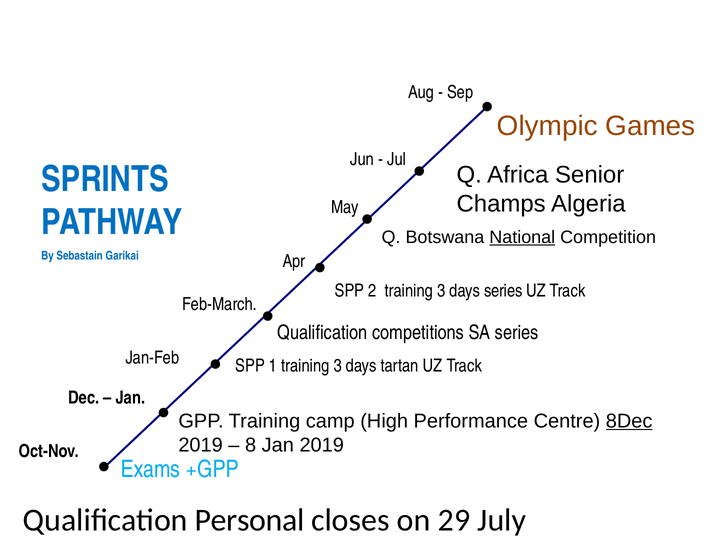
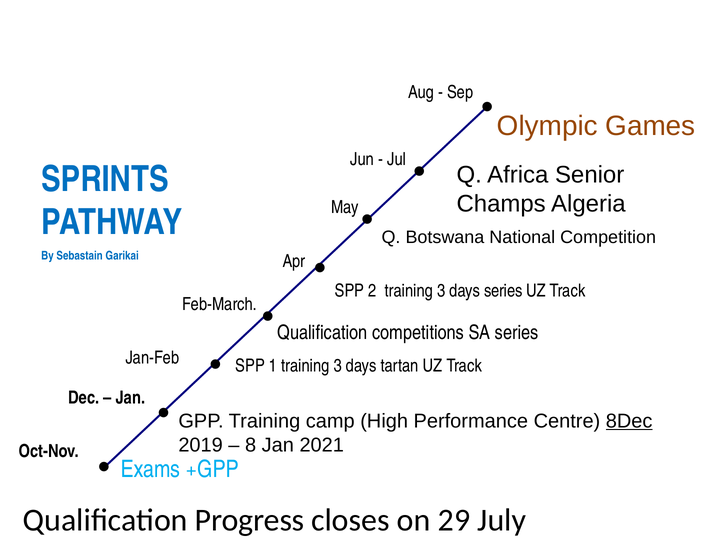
National underline: present -> none (522, 237)
Jan 2019: 2019 -> 2021 (322, 444)
Personal: Personal -> Progress (250, 520)
